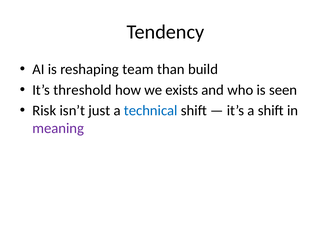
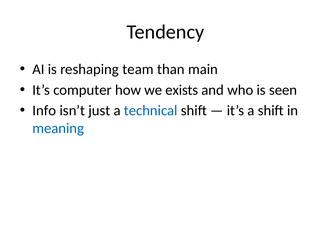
build: build -> main (203, 69)
threshold: threshold -> computer (83, 90)
Risk: Risk -> Info (44, 111)
meaning colour: purple -> blue (58, 128)
